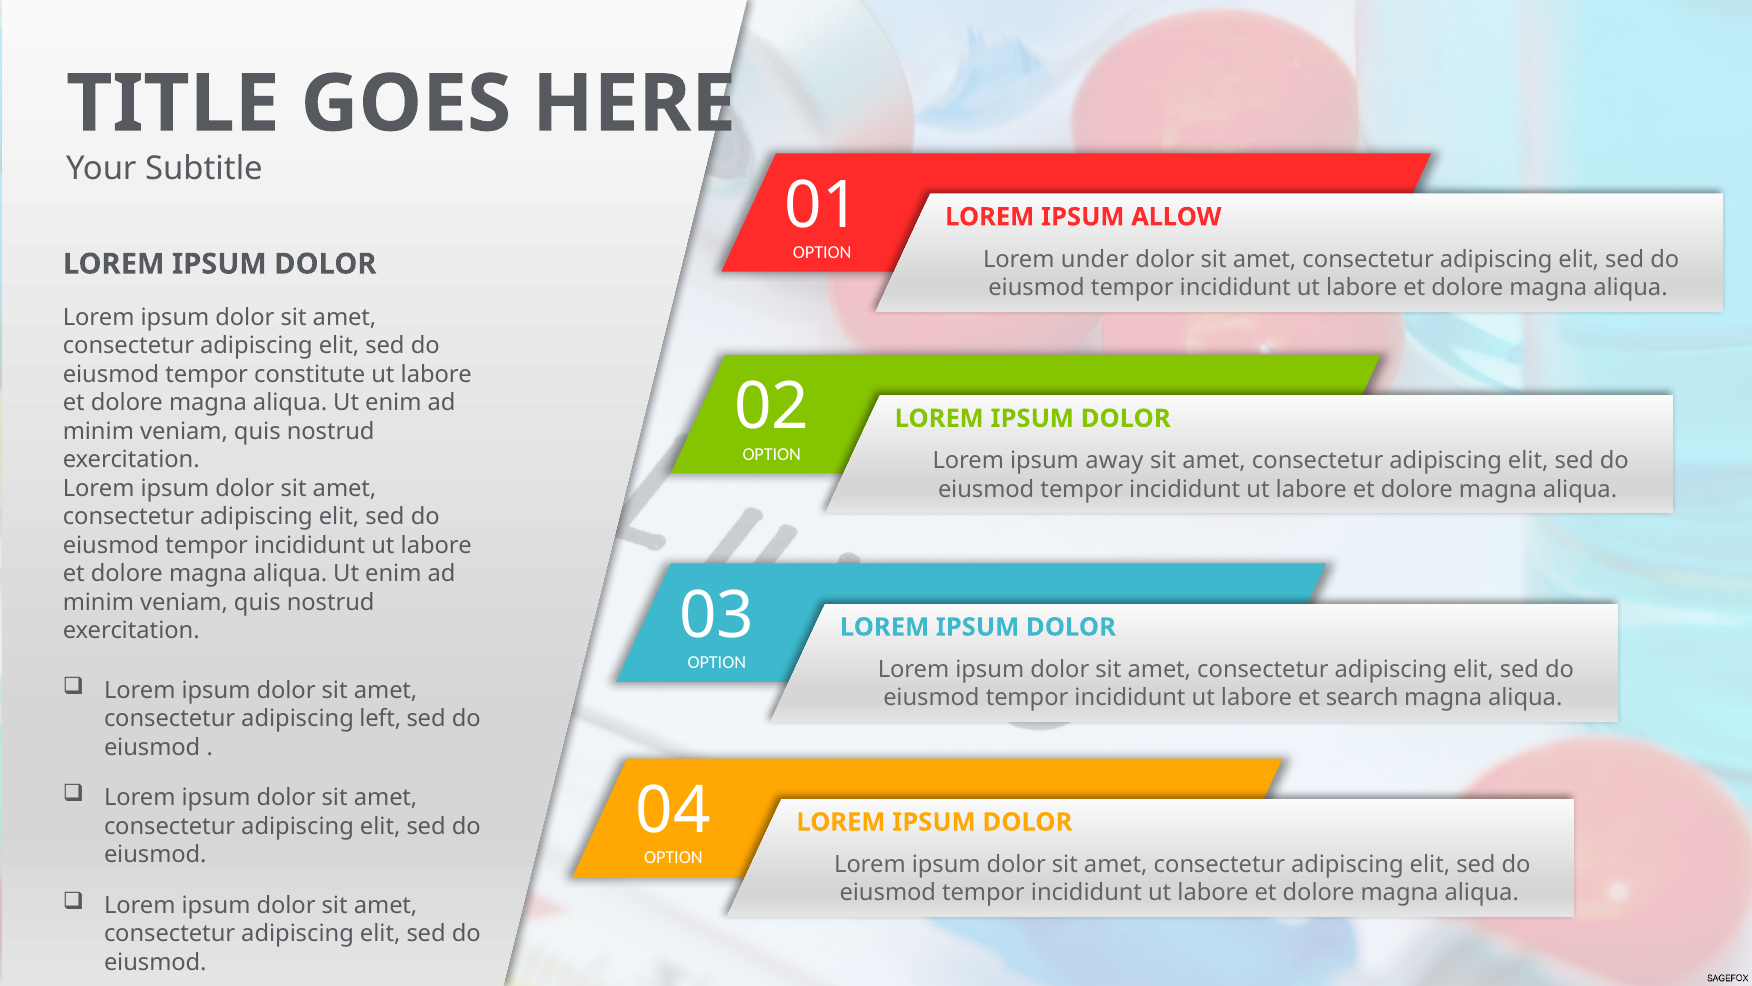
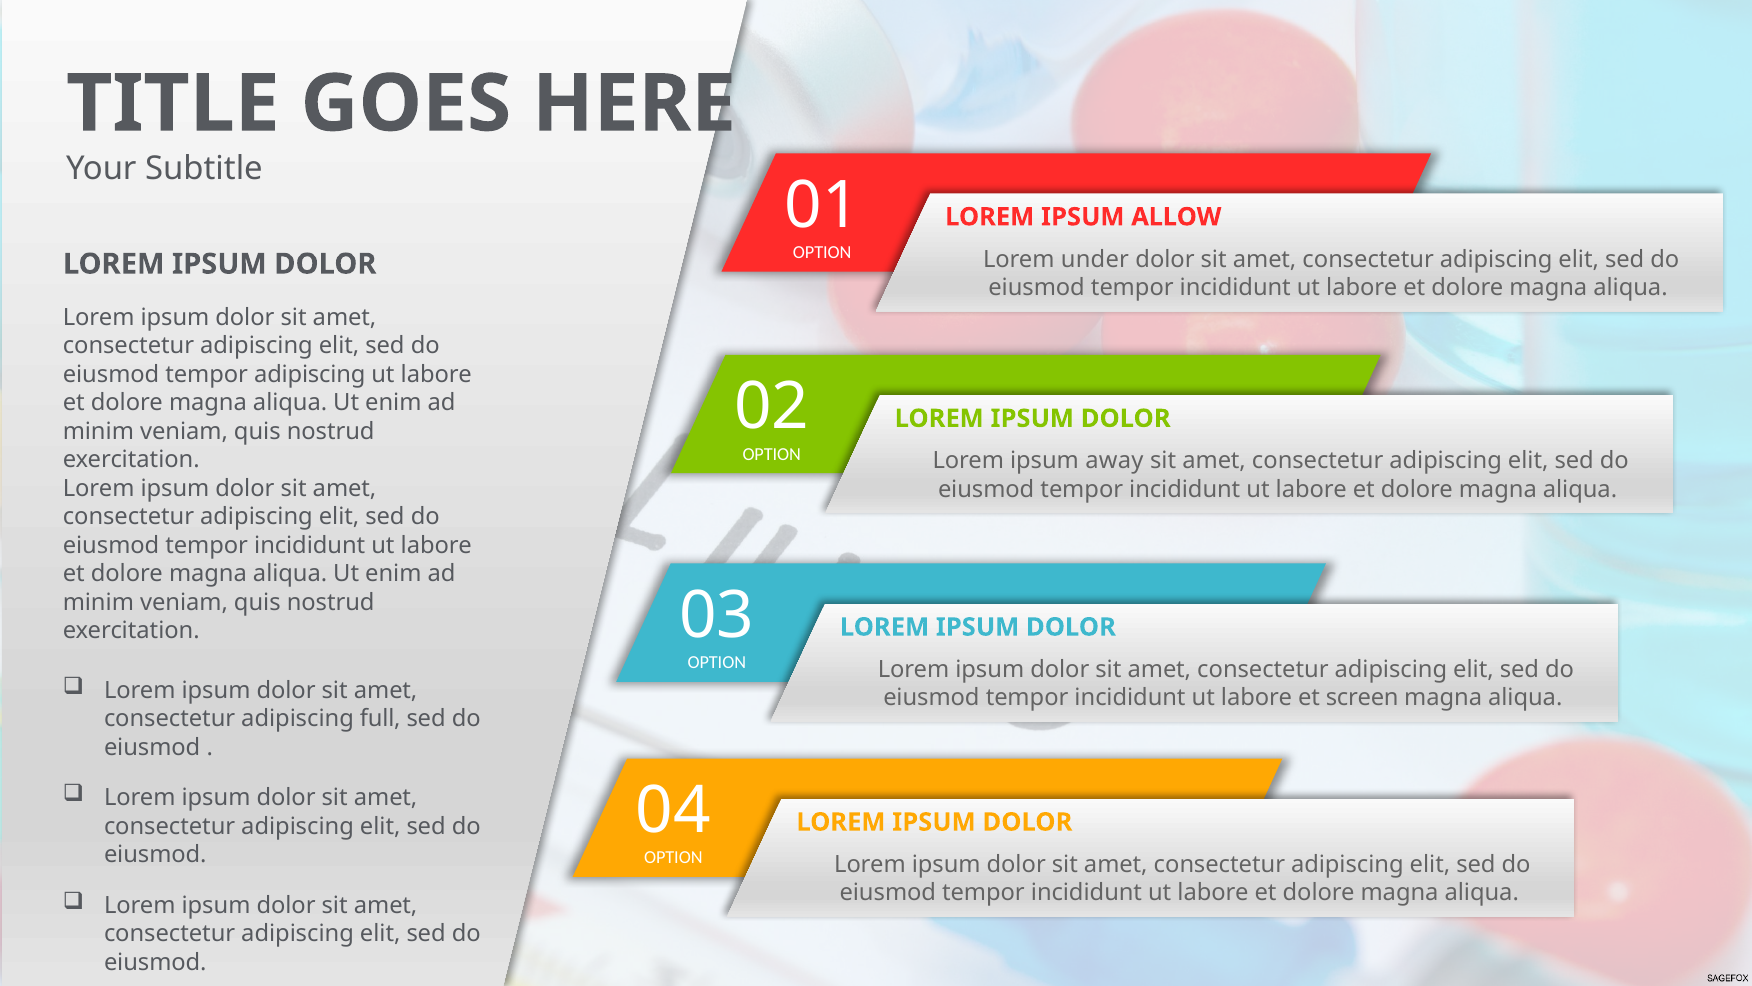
tempor constitute: constitute -> adipiscing (310, 374)
search: search -> screen (1362, 698)
left: left -> full (380, 718)
